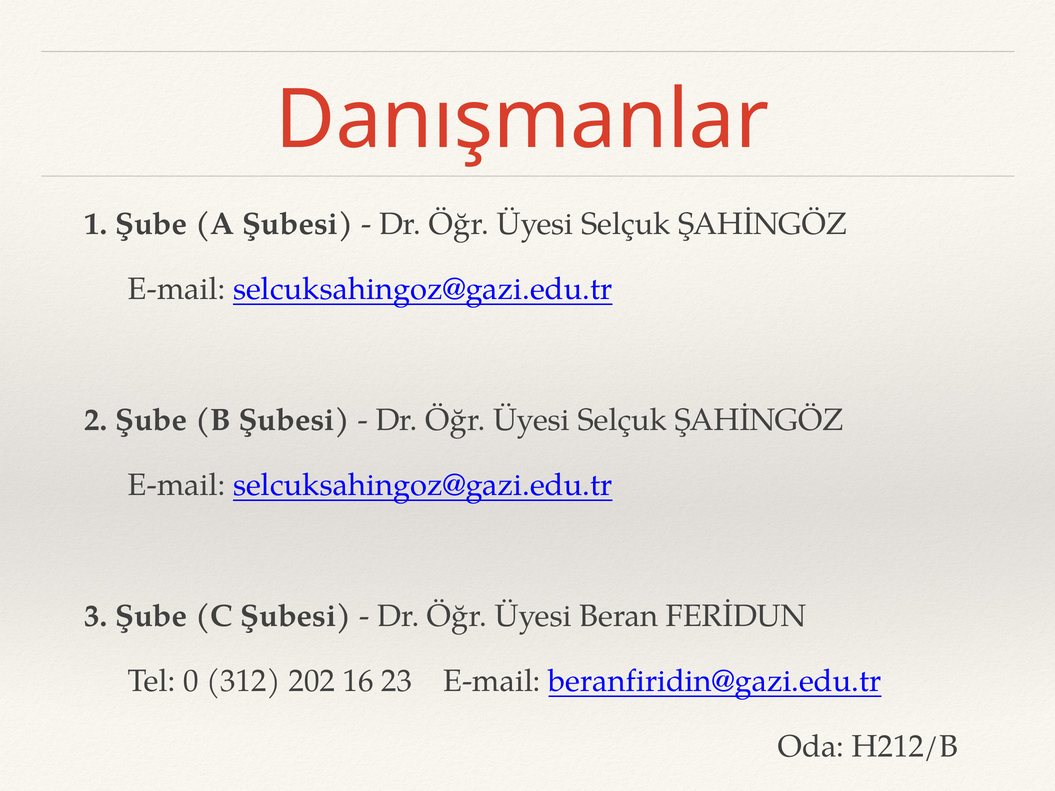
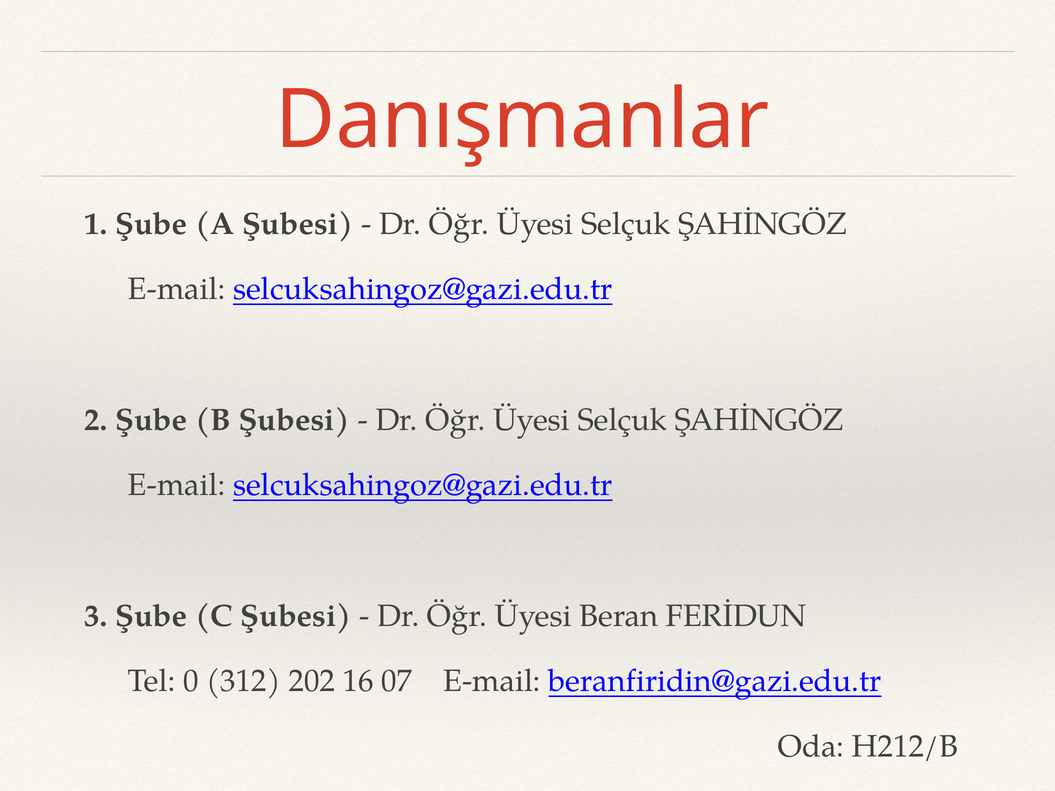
23: 23 -> 07 (397, 682)
